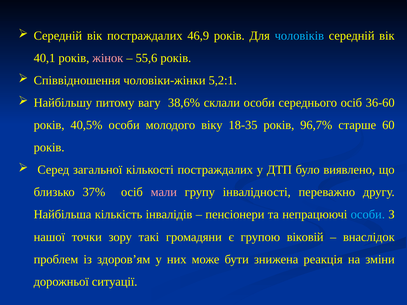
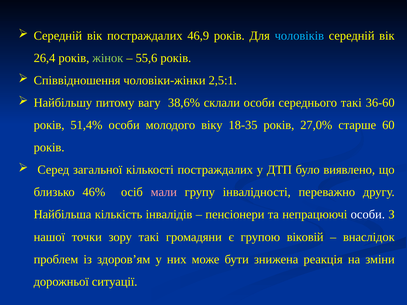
40,1: 40,1 -> 26,4 (45, 58)
жінок colour: pink -> light green (108, 58)
5,2:1: 5,2:1 -> 2,5:1 (223, 81)
середнього осіб: осіб -> такі (351, 103)
40,5%: 40,5% -> 51,4% (86, 125)
96,7%: 96,7% -> 27,0% (316, 125)
37%: 37% -> 46% (94, 192)
особи colour: light blue -> white (368, 215)
